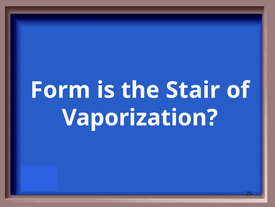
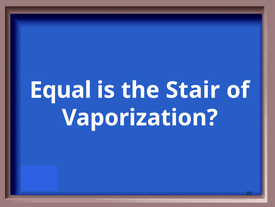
Form: Form -> Equal (61, 90)
